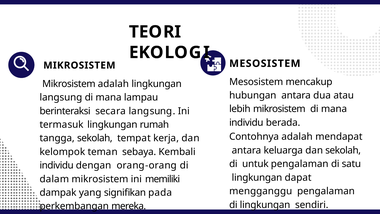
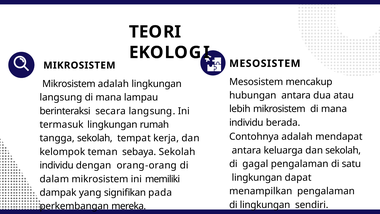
sebaya Kembali: Kembali -> Sekolah (177, 152)
untuk: untuk -> gagal (255, 164)
mengganggu: mengganggu -> menampilkan (261, 191)
